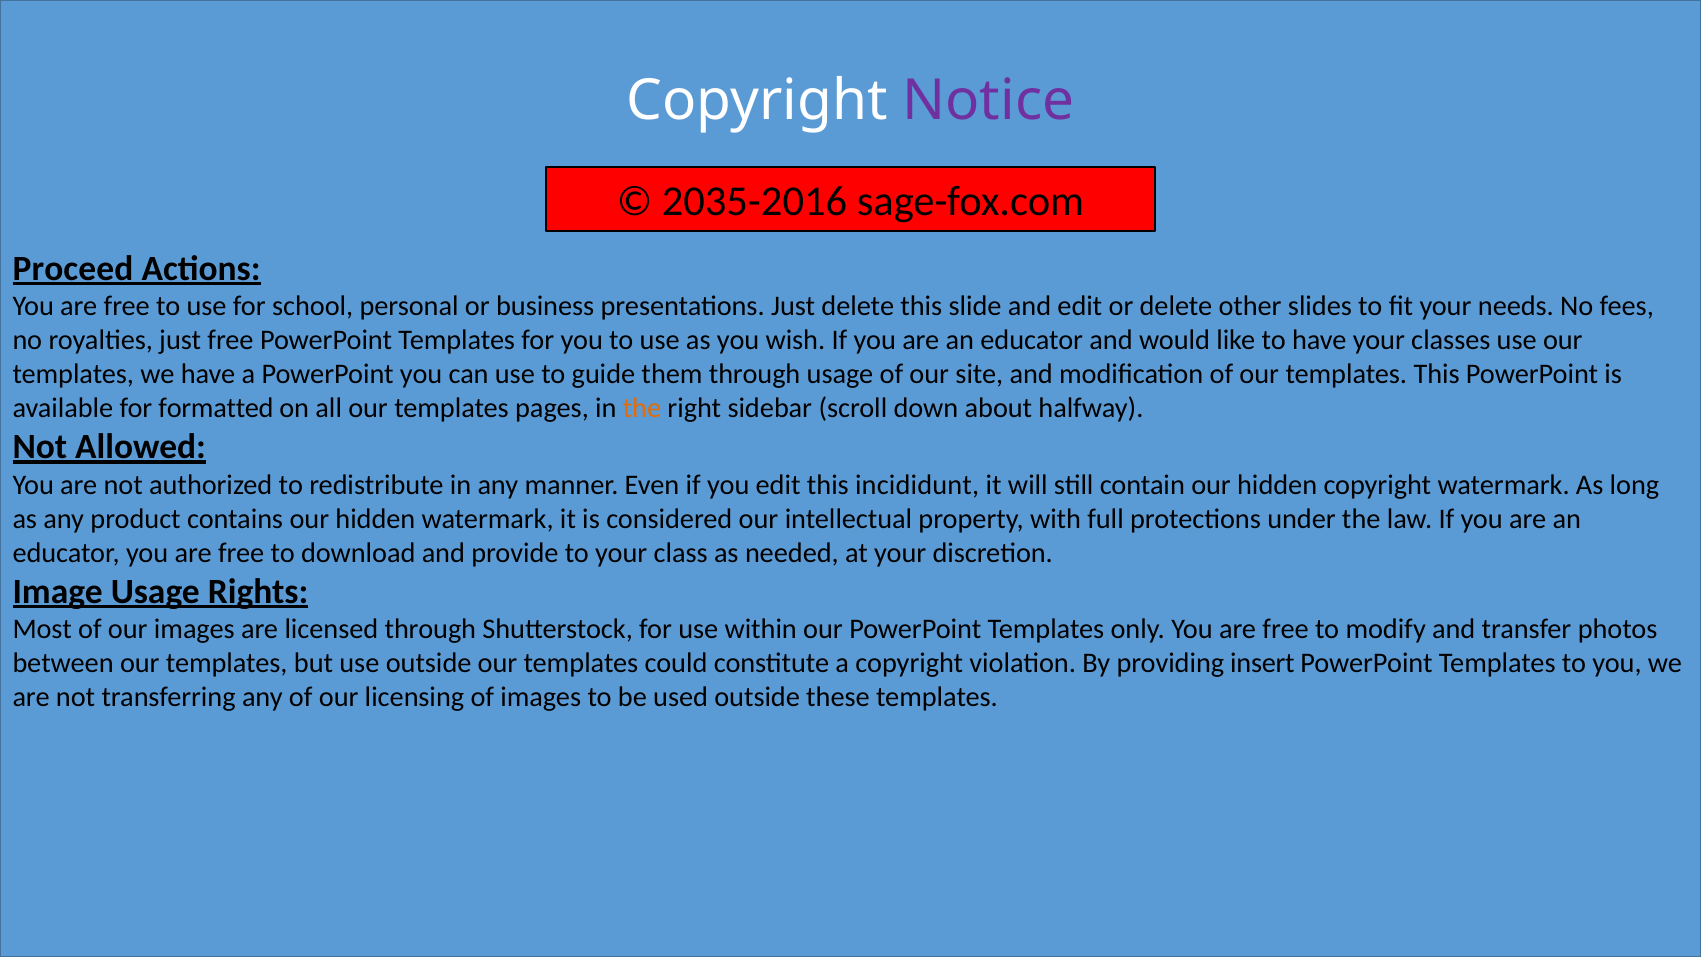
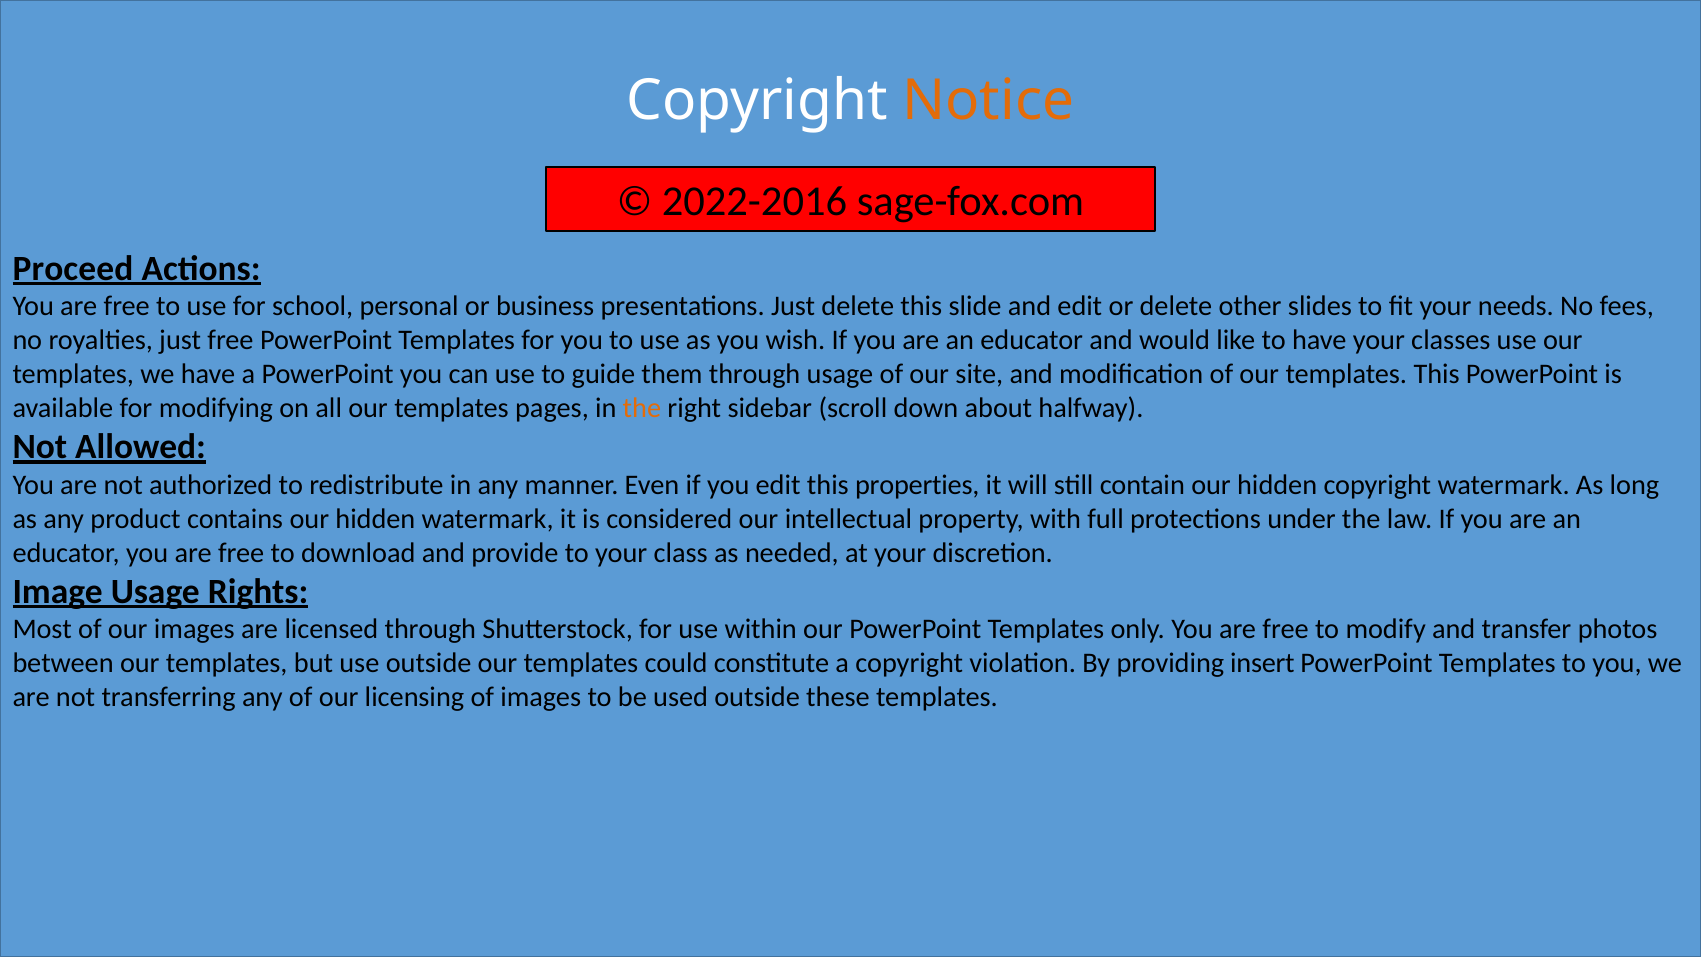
Notice colour: purple -> orange (988, 100)
2035-2016: 2035-2016 -> 2022-2016 (754, 202)
formatted: formatted -> modifying (216, 408)
incididunt: incididunt -> properties (917, 485)
